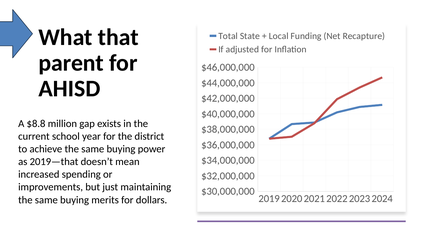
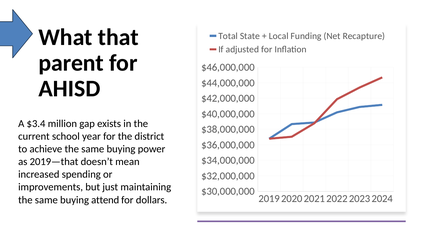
$8.8: $8.8 -> $3.4 (36, 124)
merits: merits -> attend (105, 200)
